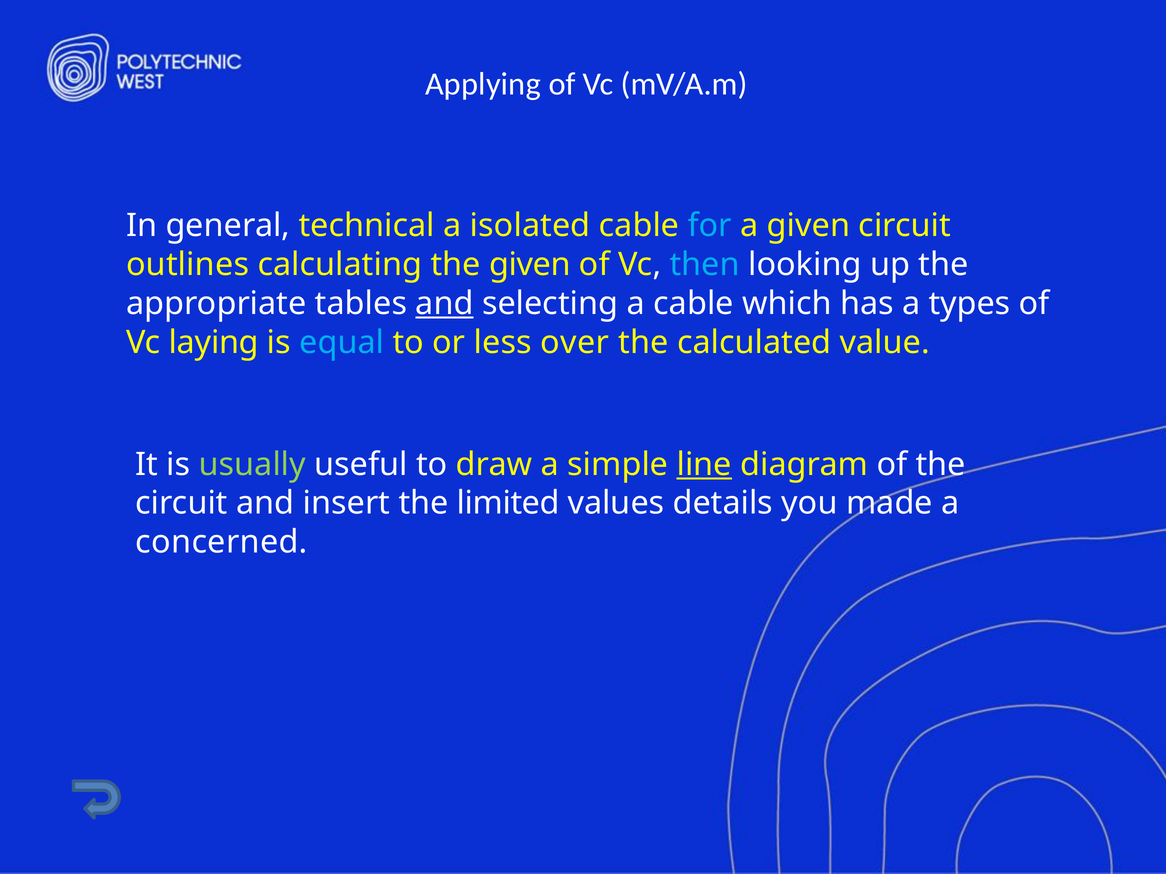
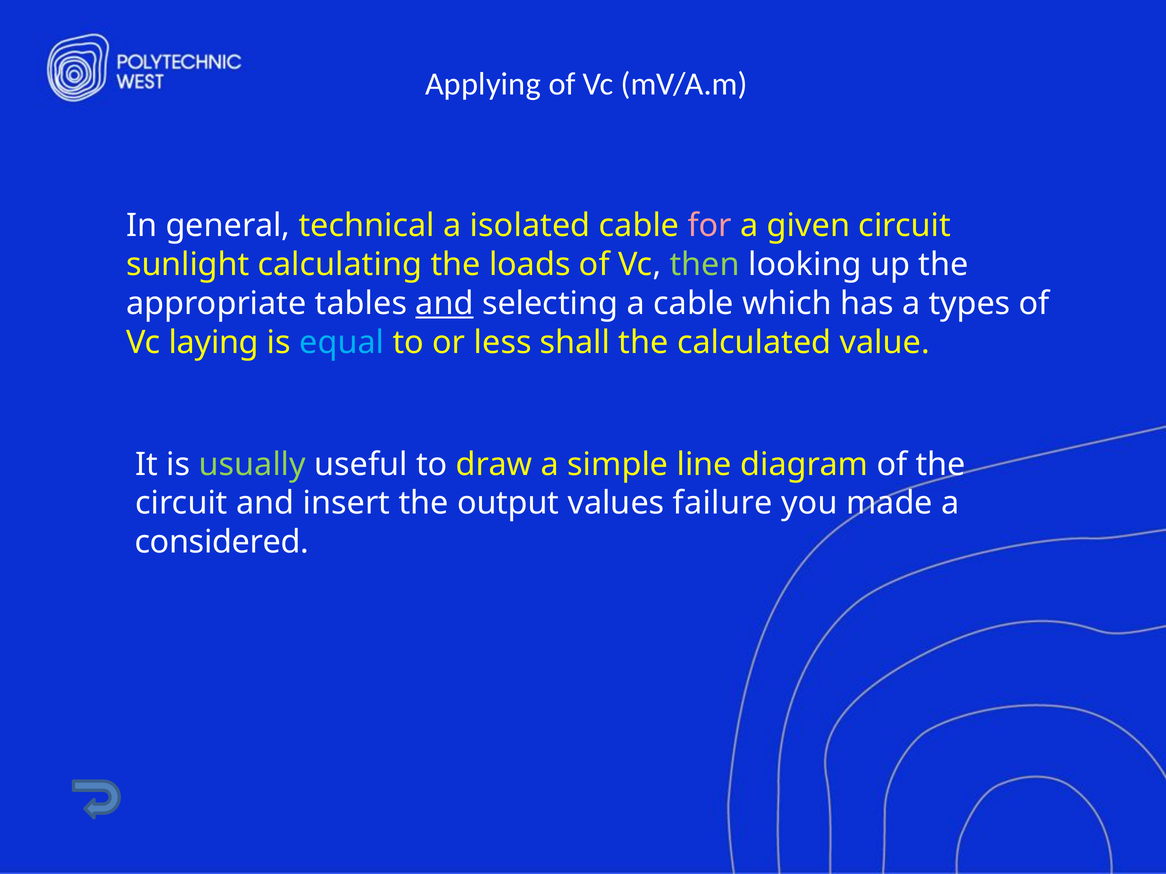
for colour: light blue -> pink (710, 226)
outlines: outlines -> sunlight (188, 265)
the given: given -> loads (530, 265)
then colour: light blue -> light green (705, 265)
over: over -> shall (575, 343)
line underline: present -> none (704, 465)
limited: limited -> output (508, 504)
details: details -> failure (723, 504)
concerned: concerned -> considered (222, 542)
